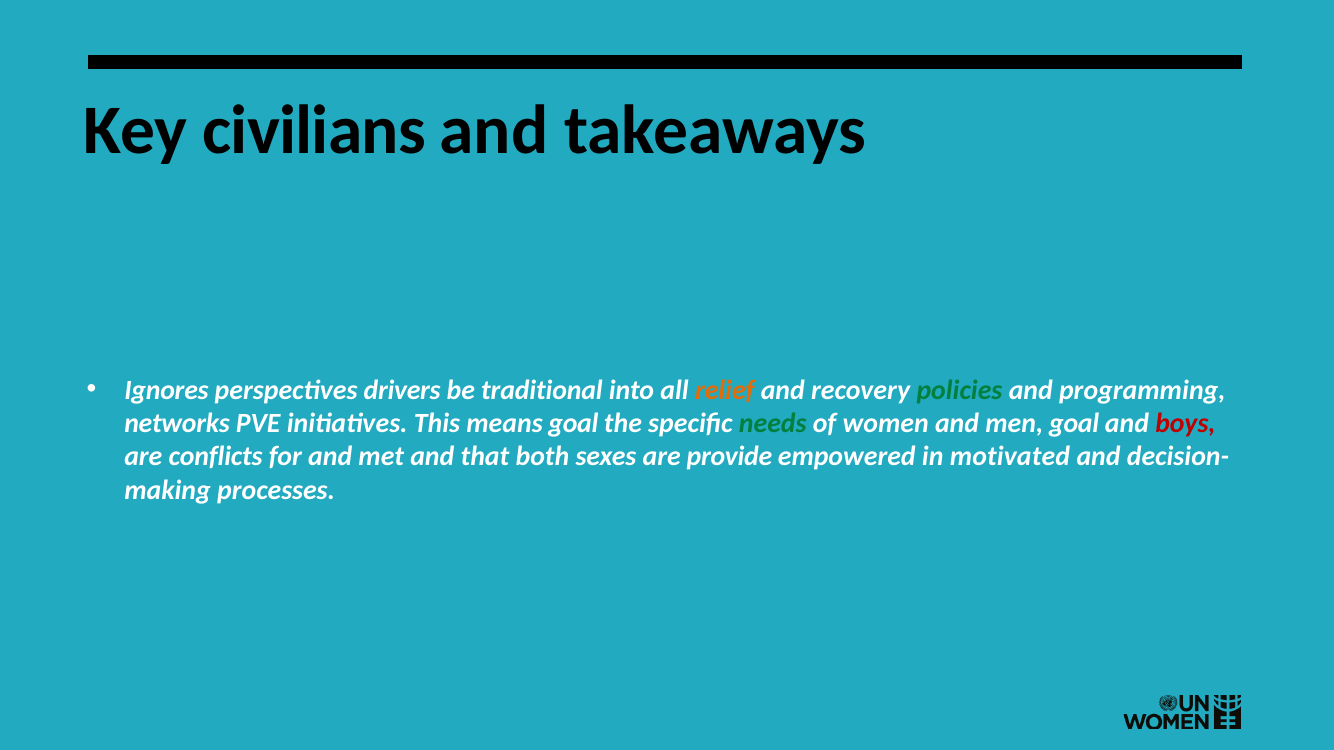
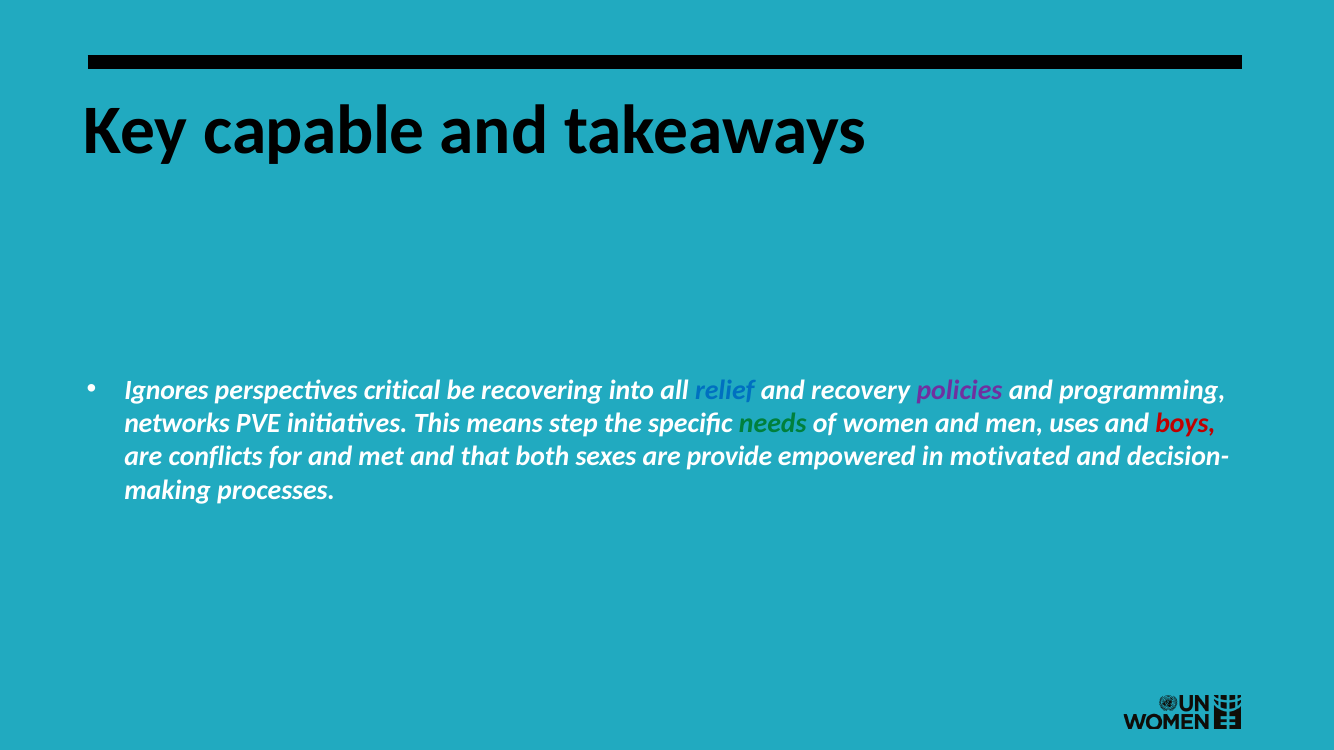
civilians: civilians -> capable (314, 131)
drivers: drivers -> critical (402, 390)
traditional: traditional -> recovering (542, 390)
relief colour: orange -> blue (725, 390)
policies colour: green -> purple (959, 390)
means goal: goal -> step (573, 423)
men goal: goal -> uses (1074, 423)
